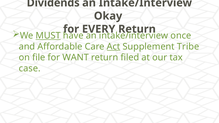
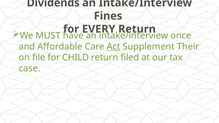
Okay: Okay -> Fines (108, 16)
MUST underline: present -> none (48, 36)
Tribe: Tribe -> Their (188, 47)
WANT: WANT -> CHILD (76, 58)
